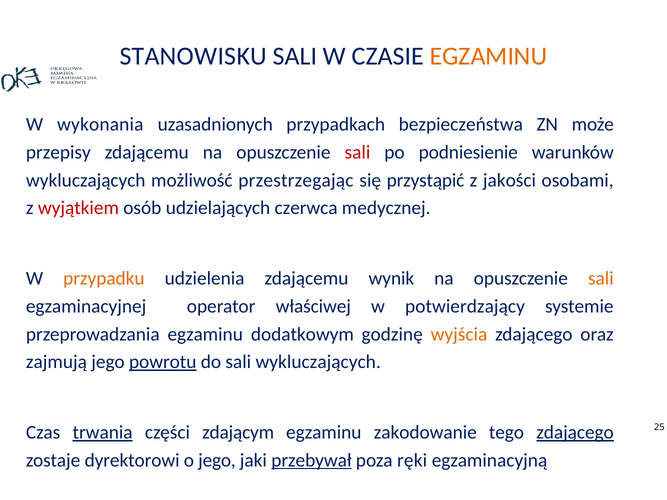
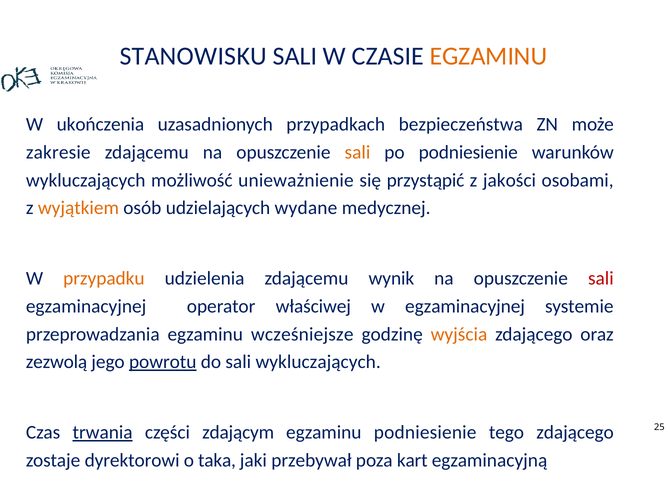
wykonania: wykonania -> ukończenia (100, 125)
przepisy: przepisy -> zakresie (58, 152)
sali colour: red -> orange (357, 152)
przestrzegając: przestrzegając -> unieważnienie (296, 180)
wyjątkiem colour: red -> orange (78, 208)
czerwca: czerwca -> wydane (306, 208)
sali colour: orange -> red (601, 279)
w potwierdzający: potwierdzający -> egzaminacyjnej (465, 306)
dodatkowym: dodatkowym -> wcześniejsze (302, 334)
zajmują: zajmują -> zezwolą (57, 362)
egzaminu zakodowanie: zakodowanie -> podniesienie (425, 433)
zdającego underline: present -> none (575, 433)
o jego: jego -> taka (217, 460)
przebywał underline: present -> none (311, 460)
ręki: ręki -> kart (412, 460)
